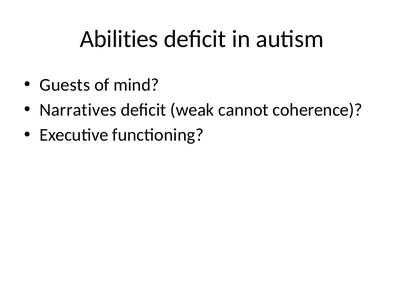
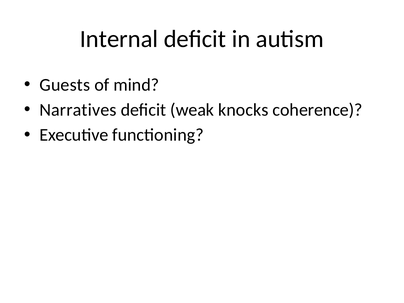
Abilities: Abilities -> Internal (119, 39)
cannot: cannot -> knocks (243, 110)
